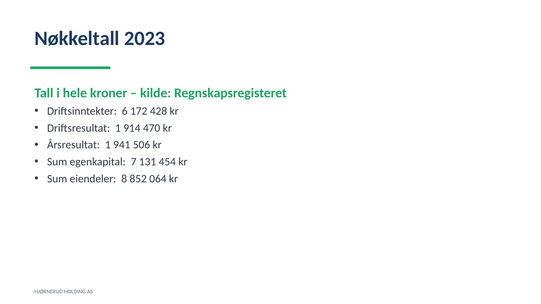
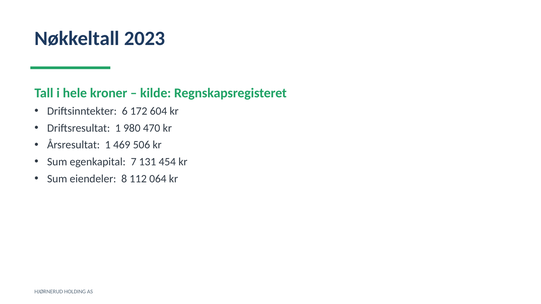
428: 428 -> 604 (158, 111)
914: 914 -> 980 (132, 128)
941: 941 -> 469 (122, 145)
852: 852 -> 112 (138, 179)
